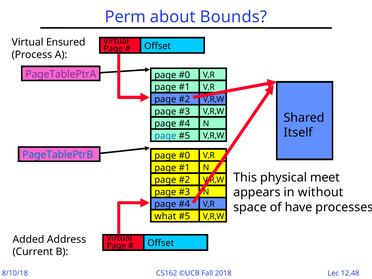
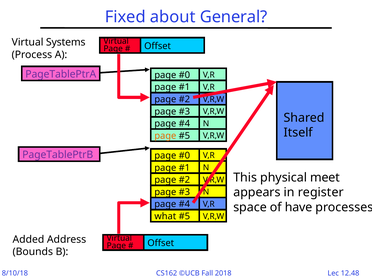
Perm: Perm -> Fixed (125, 17)
Bounds: Bounds -> General (234, 17)
Ensured: Ensured -> Systems (66, 42)
page colour: blue -> orange (165, 136)
PageTablePtrB colour: blue -> purple (58, 155)
without: without -> register (321, 192)
Current: Current -> Bounds (33, 252)
